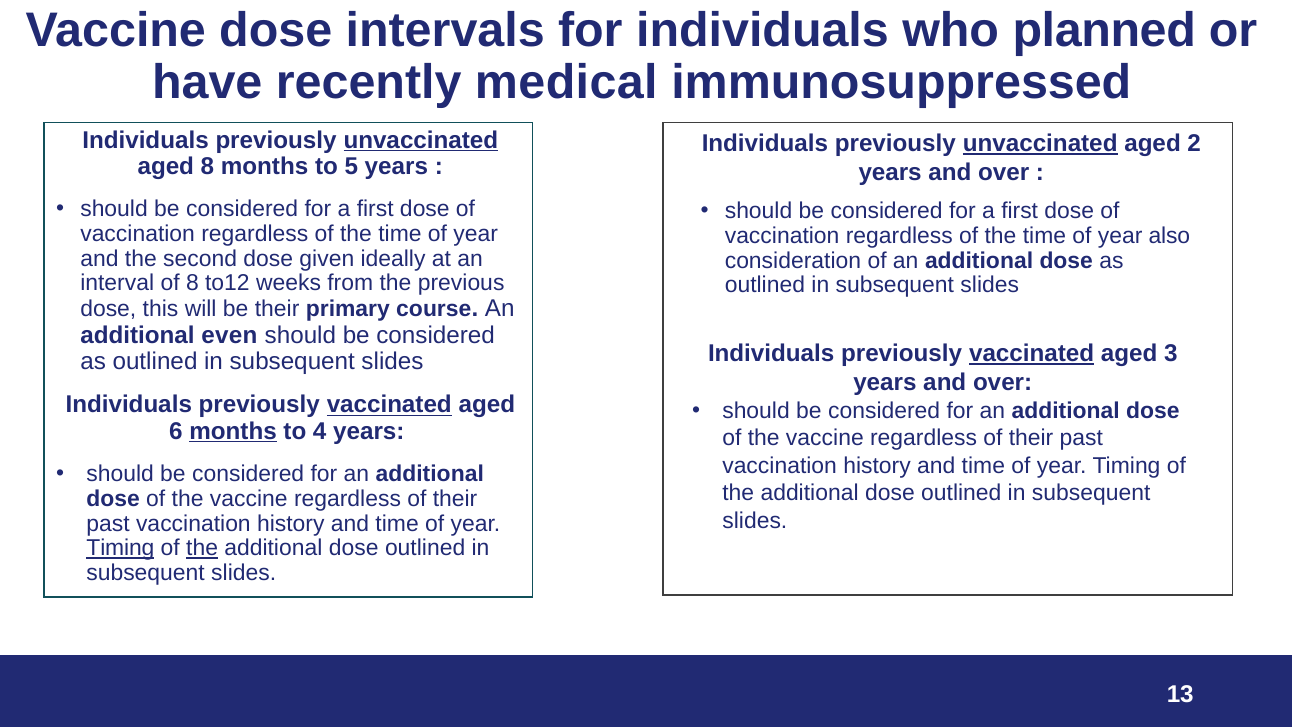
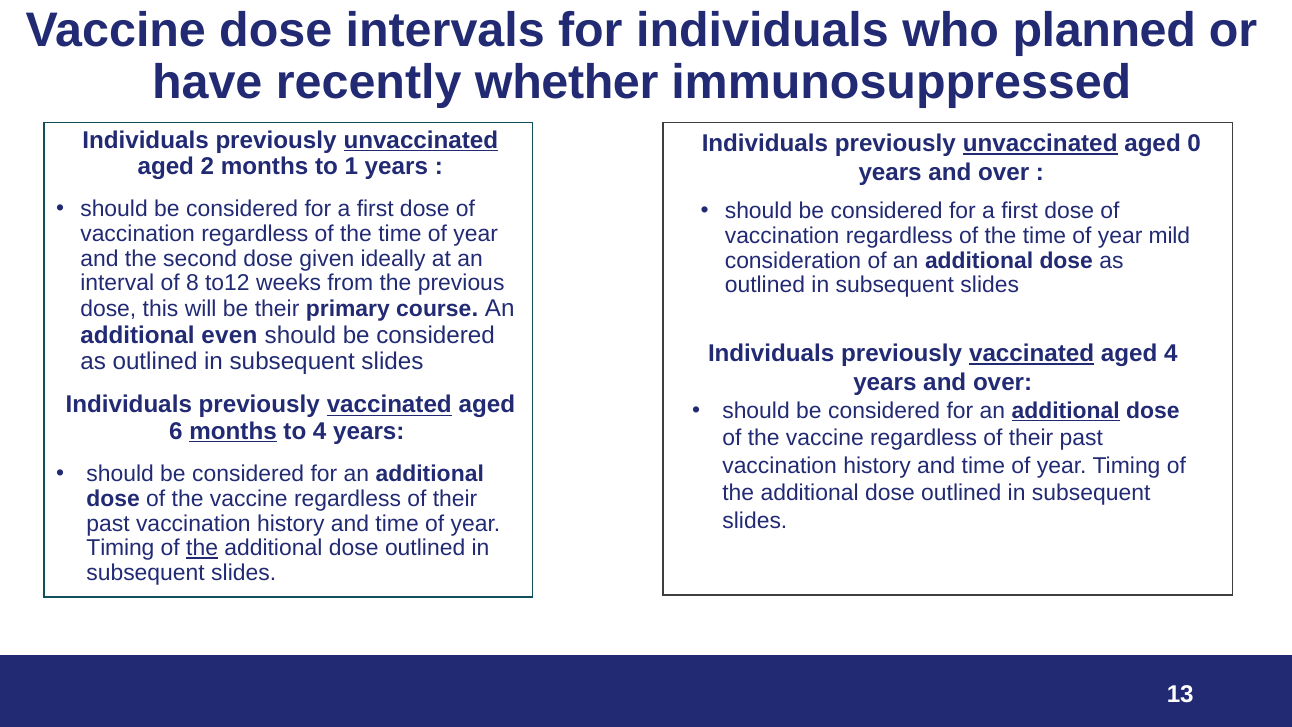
medical: medical -> whether (567, 83)
2: 2 -> 0 (1194, 143)
aged 8: 8 -> 2 (207, 166)
5: 5 -> 1 (351, 166)
also: also -> mild (1169, 236)
aged 3: 3 -> 4 (1171, 353)
additional underline: none -> present (1066, 410)
Timing underline: present -> none (120, 548)
